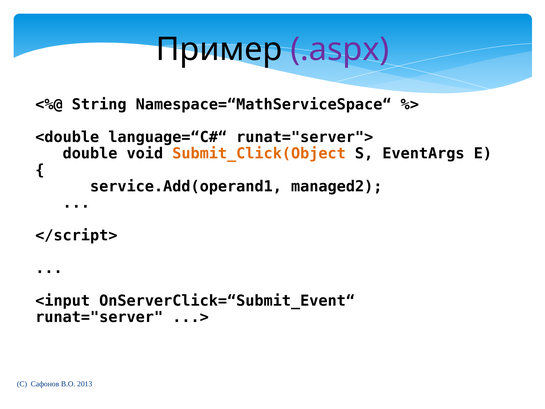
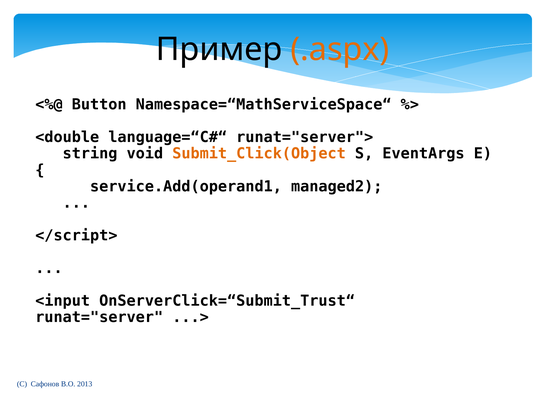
.aspx colour: purple -> orange (340, 49)
String: String -> Button (99, 104)
double: double -> string (90, 154)
OnServerClick=“Submit_Event“: OnServerClick=“Submit_Event“ -> OnServerClick=“Submit_Trust“ (227, 301)
